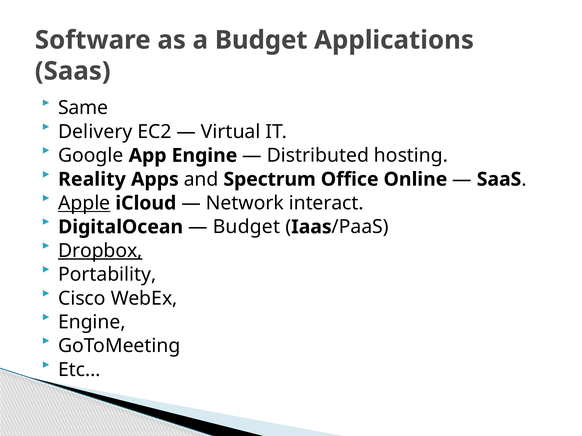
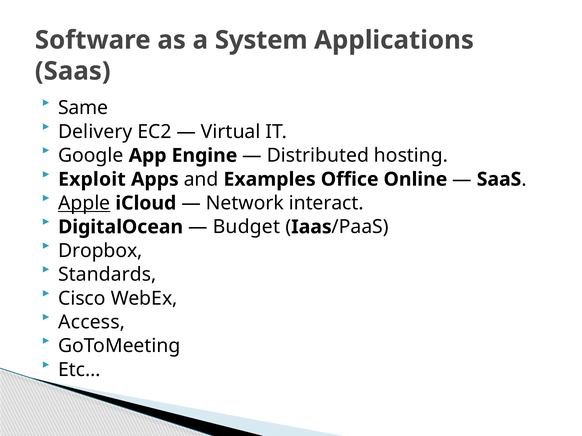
a Budget: Budget -> System (261, 40)
Reality: Reality -> Exploit (92, 180)
Spectrum: Spectrum -> Examples (270, 180)
Dropbox underline: present -> none (100, 251)
Portability: Portability -> Standards (107, 275)
Engine: Engine -> Access (92, 322)
